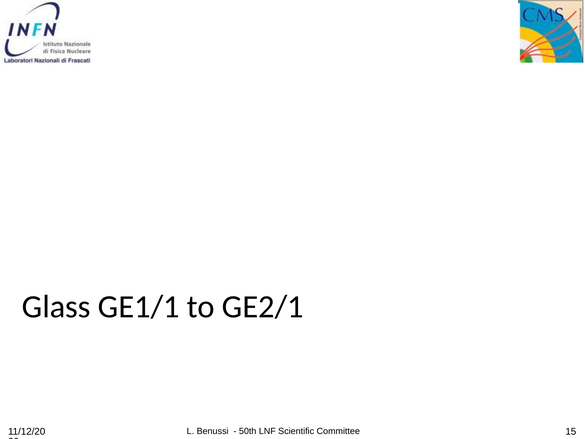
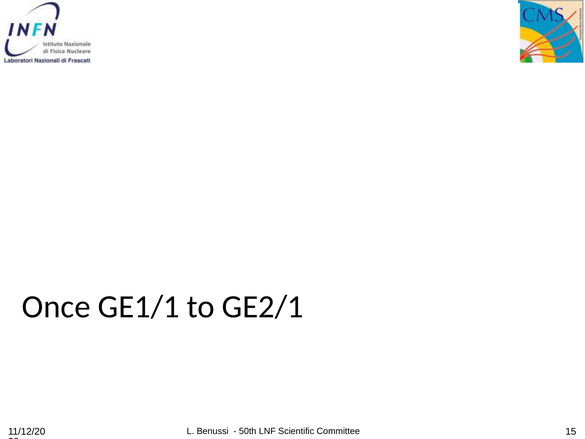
Glass: Glass -> Once (56, 307)
